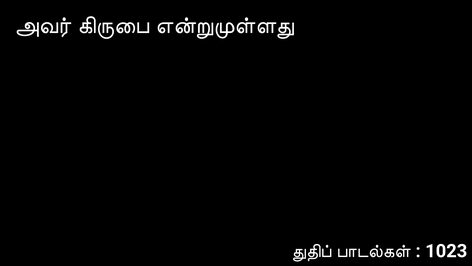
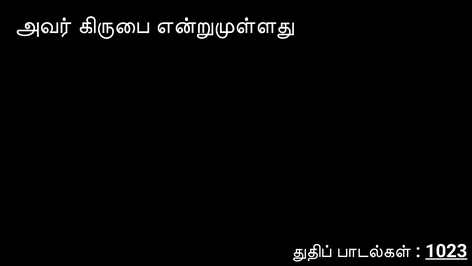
1023 underline: none -> present (446, 251)
